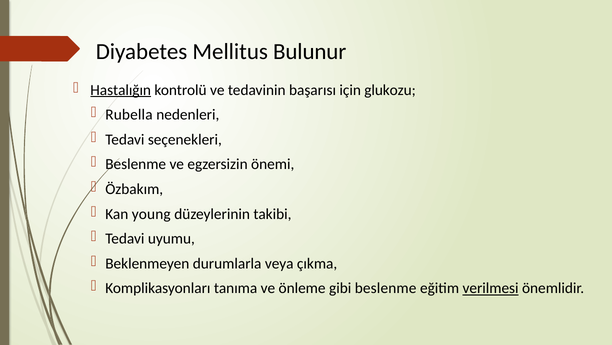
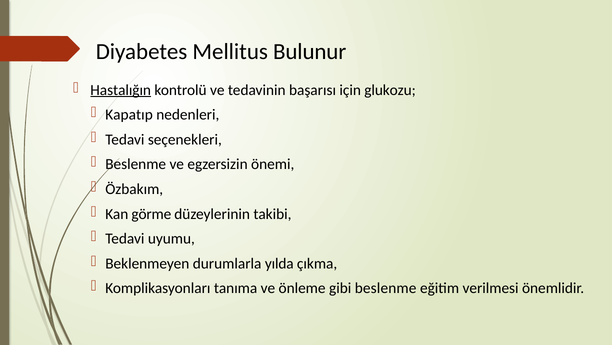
Rubella: Rubella -> Kapatıp (129, 115)
young: young -> görme (151, 214)
veya: veya -> yılda (279, 263)
verilmesi underline: present -> none (491, 288)
